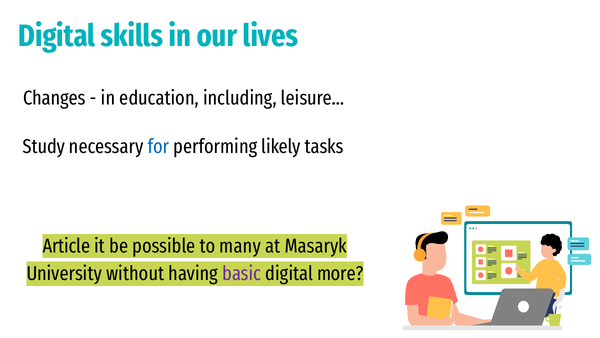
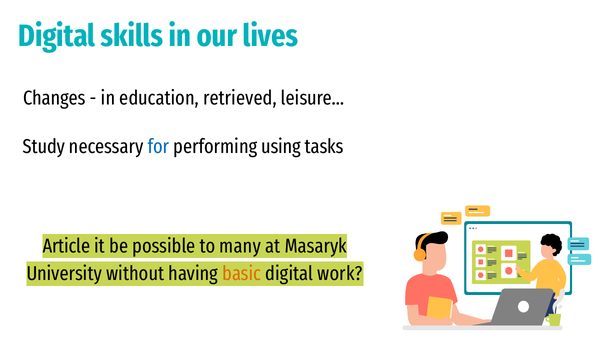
including: including -> retrieved (240, 98)
likely: likely -> using (281, 146)
basic colour: purple -> orange (242, 273)
more: more -> work (340, 273)
